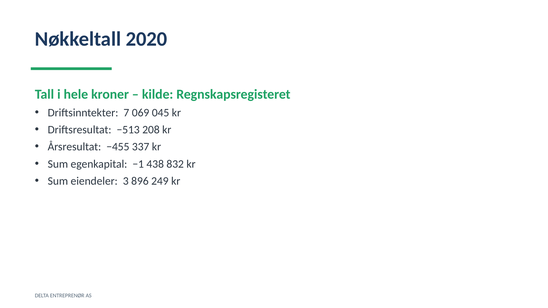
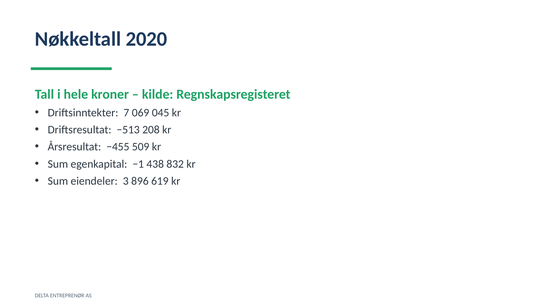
337: 337 -> 509 (141, 147)
249: 249 -> 619 (160, 181)
